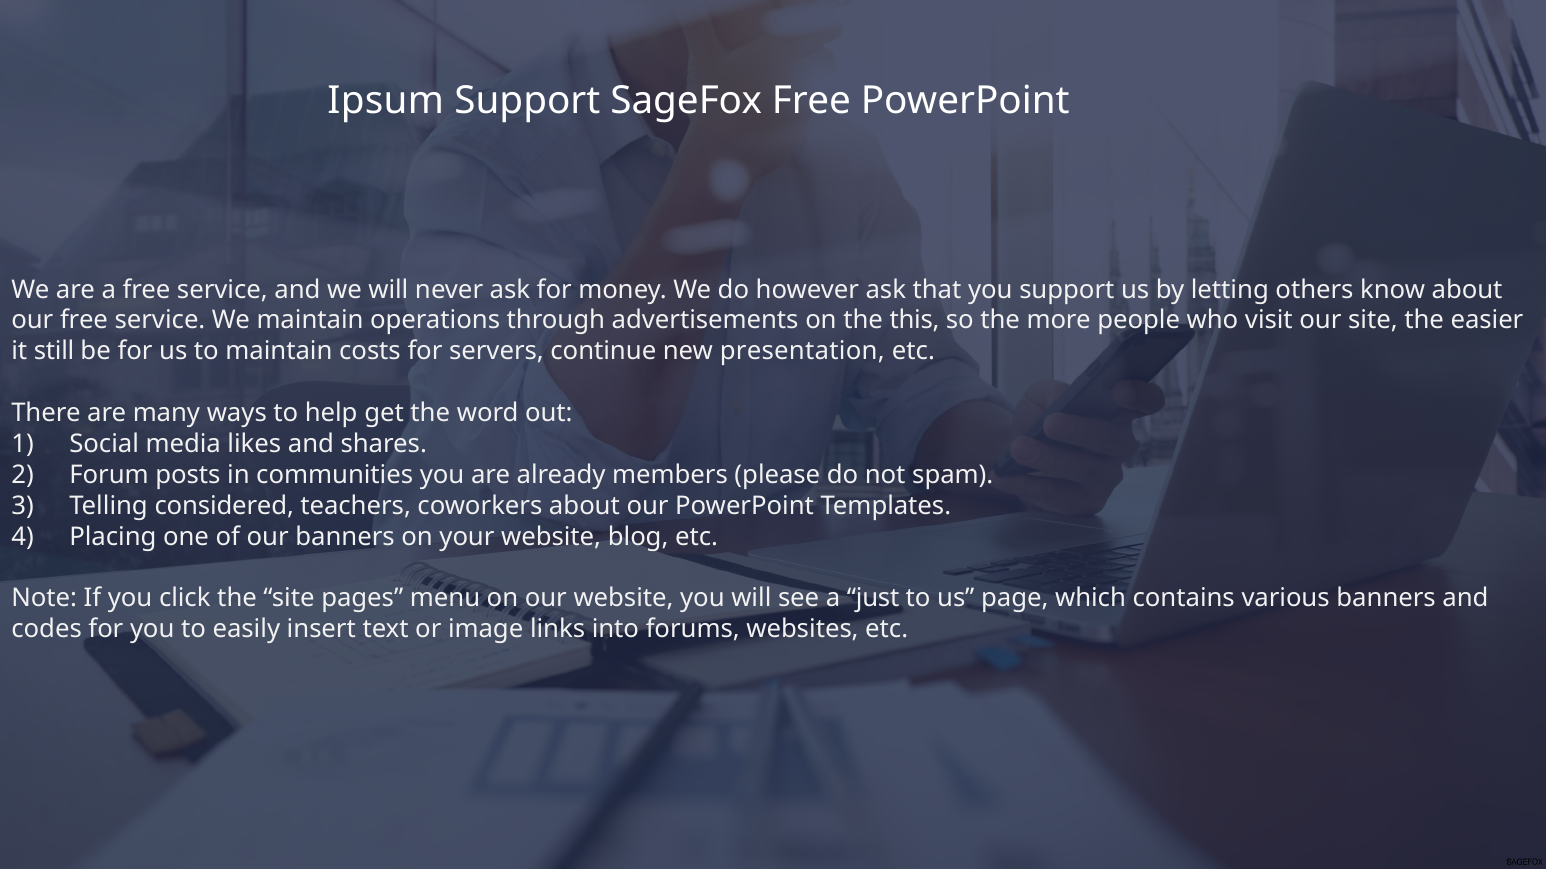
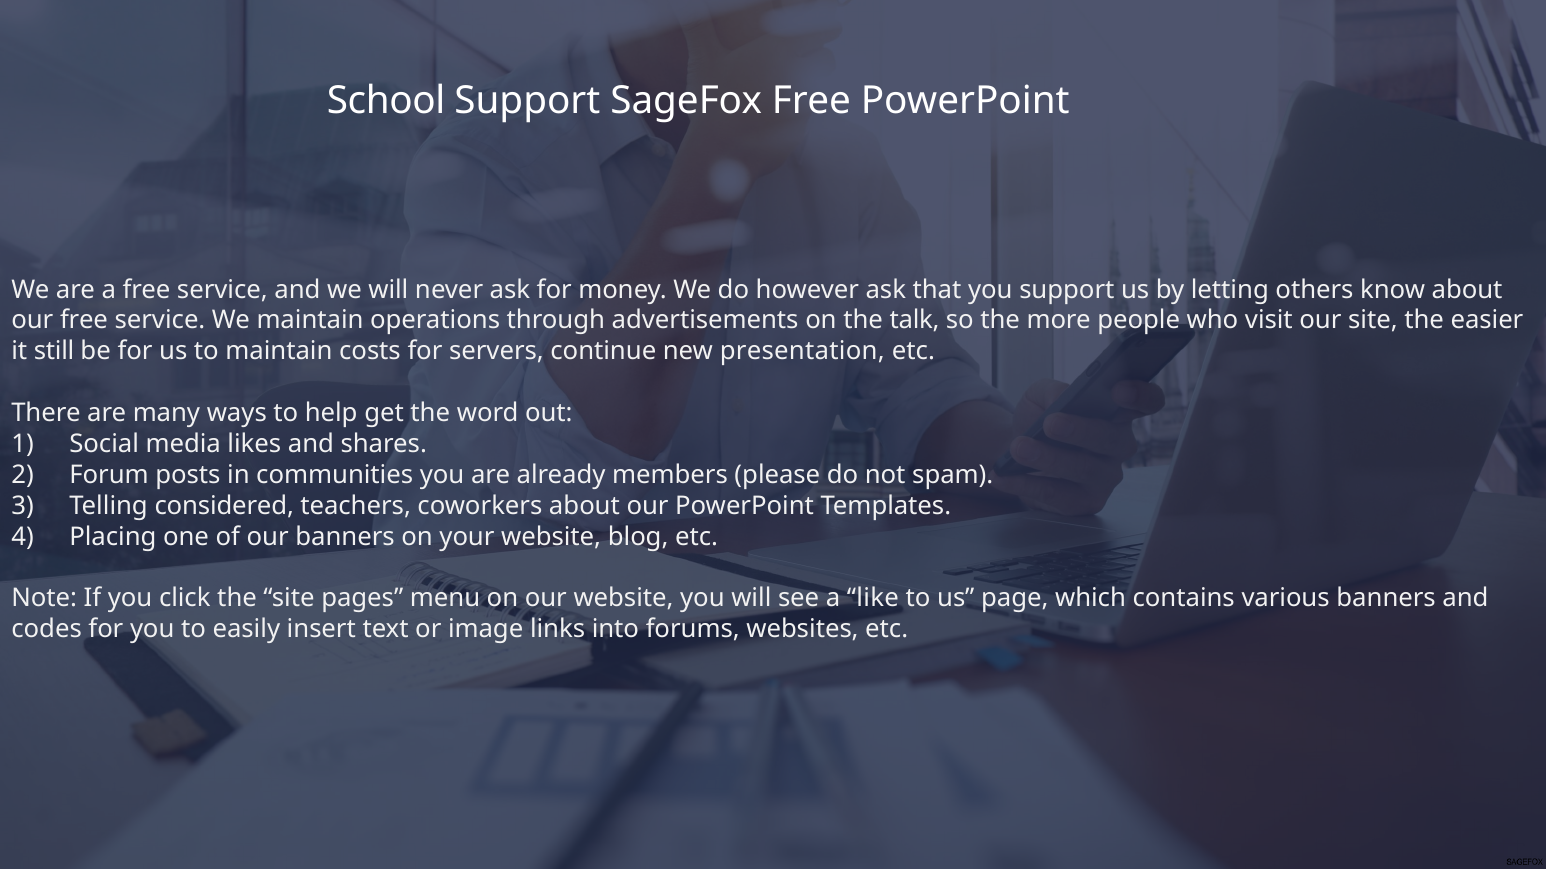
Ipsum: Ipsum -> School (386, 101)
this: this -> talk (915, 321)
just: just -> like (873, 599)
